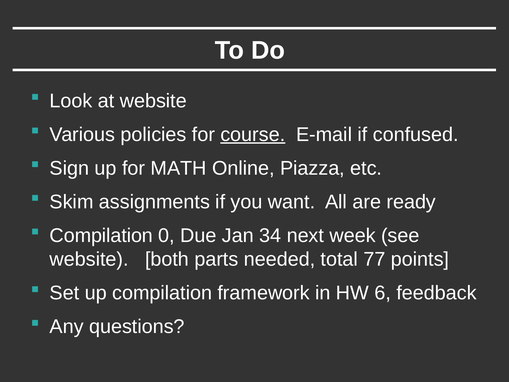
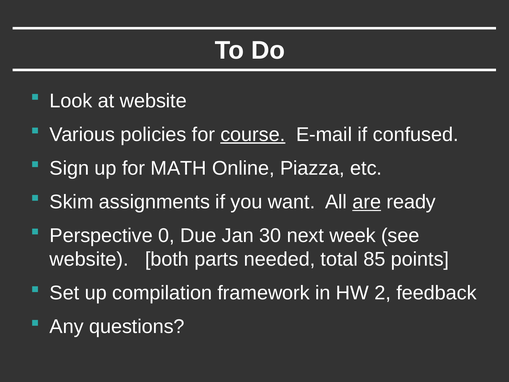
are underline: none -> present (367, 202)
Compilation: Compilation -> Perspective (101, 235)
34: 34 -> 30 (270, 235)
77: 77 -> 85 (374, 259)
6: 6 -> 2 (383, 293)
